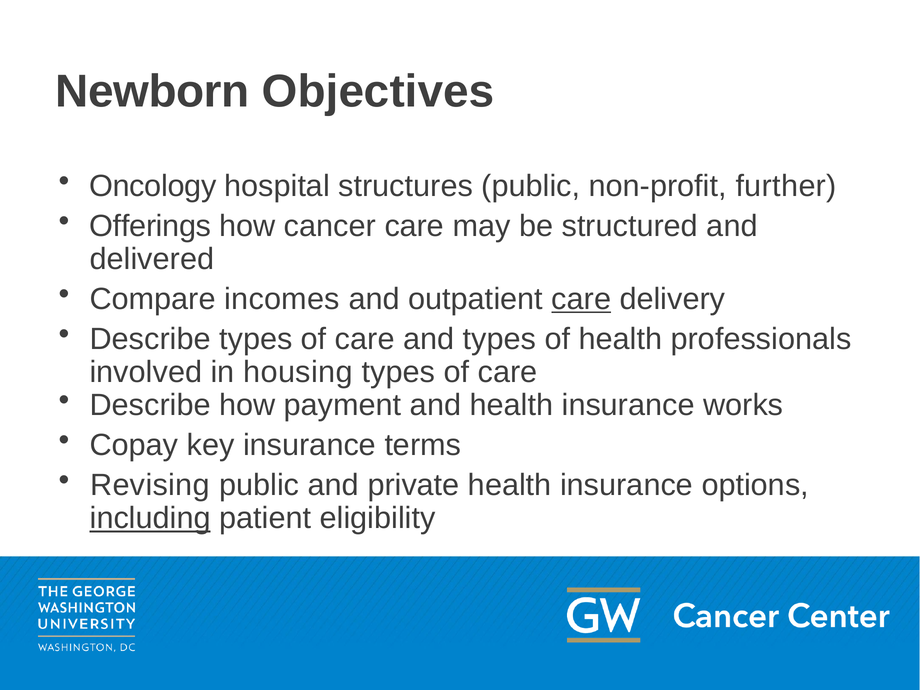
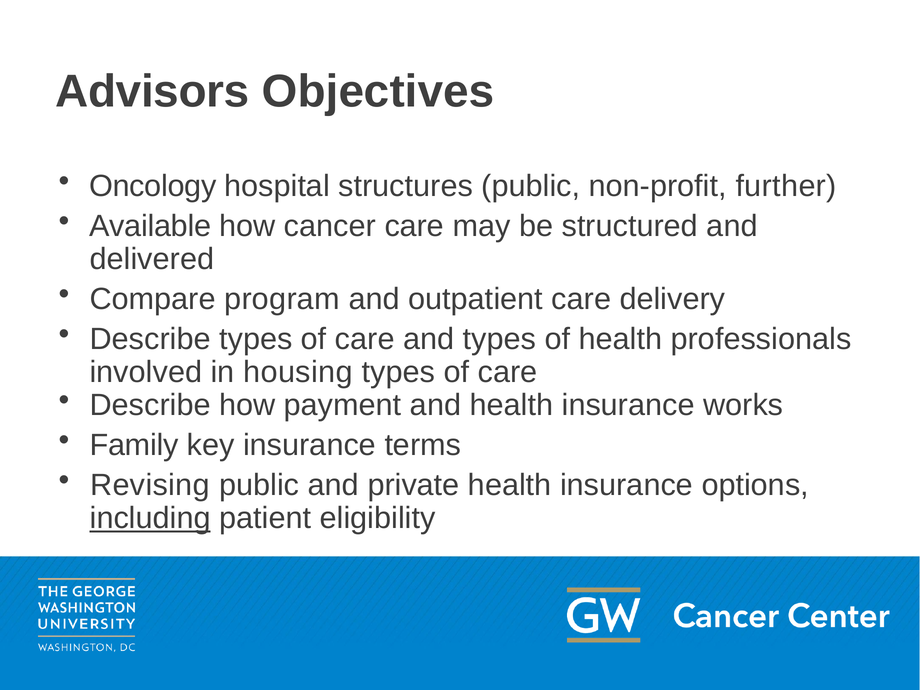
Newborn: Newborn -> Advisors (152, 91)
Offerings: Offerings -> Available (150, 226)
incomes: incomes -> program (282, 299)
care underline: present -> none (581, 299)
Copay: Copay -> Family (134, 445)
